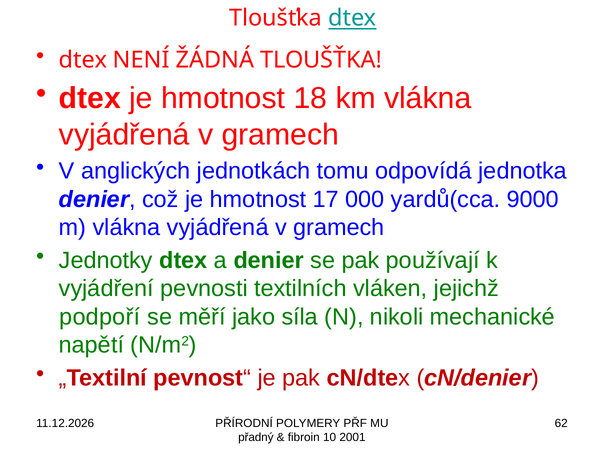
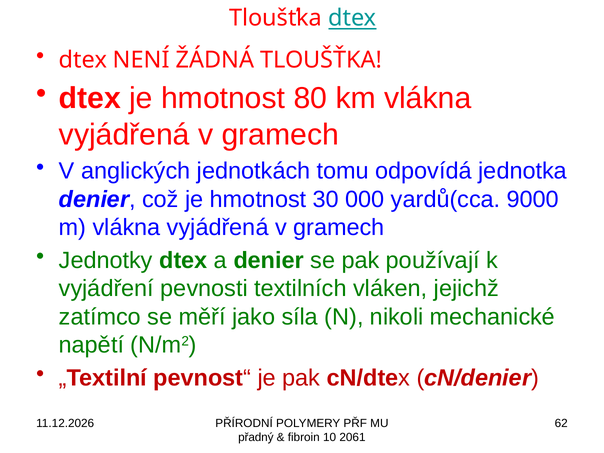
18: 18 -> 80 (310, 98)
17: 17 -> 30 (326, 199)
podpoří: podpoří -> zatímco (100, 317)
2001: 2001 -> 2061 (352, 438)
